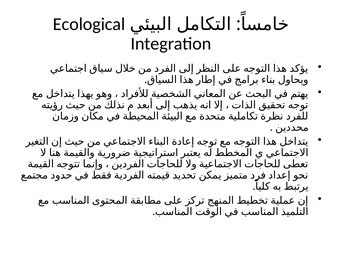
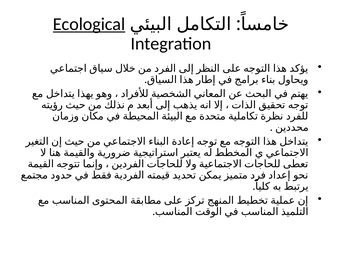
Ecological underline: none -> present (89, 24)
